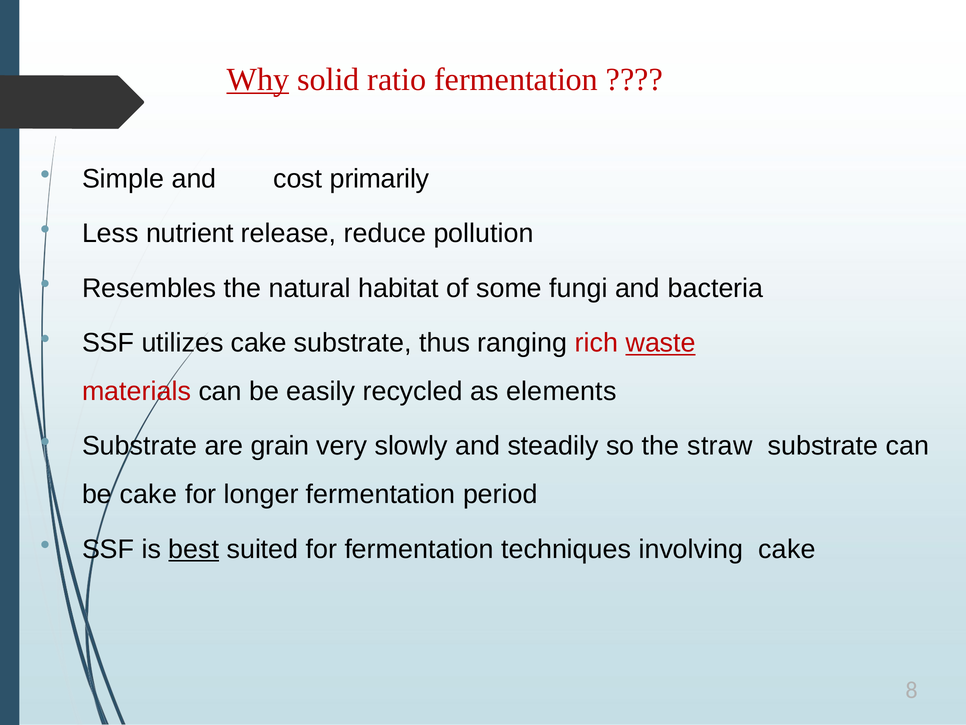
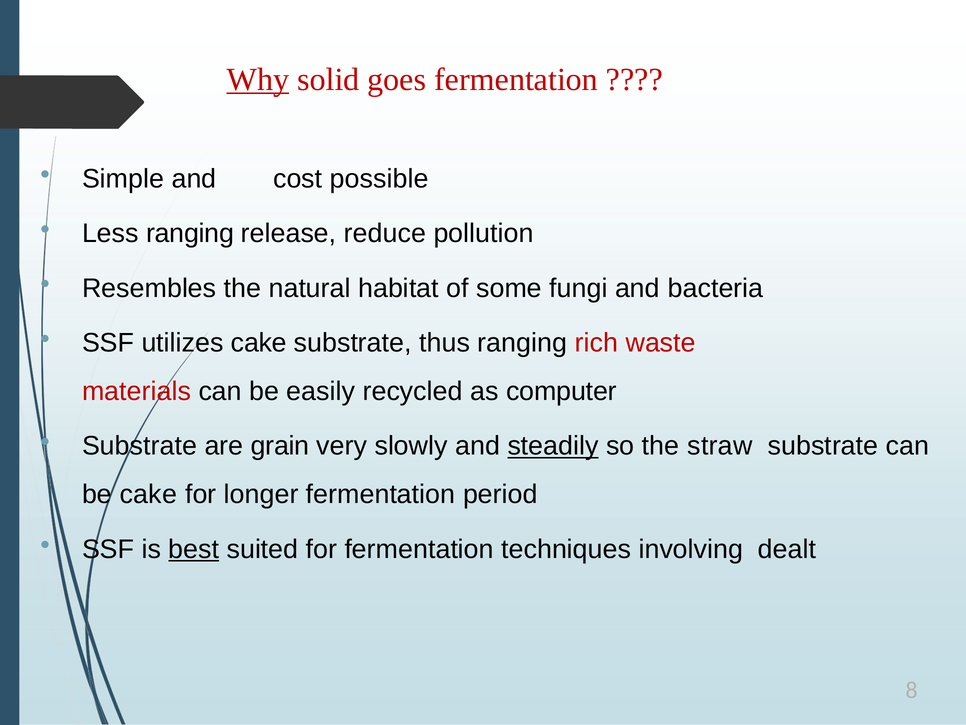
ratio: ratio -> goes (397, 79)
primarily: primarily -> possible (379, 179)
Less nutrient: nutrient -> ranging (190, 233)
waste underline: present -> none (661, 343)
elements: elements -> computer (562, 391)
steadily underline: none -> present (553, 446)
involving cake: cake -> dealt (787, 549)
